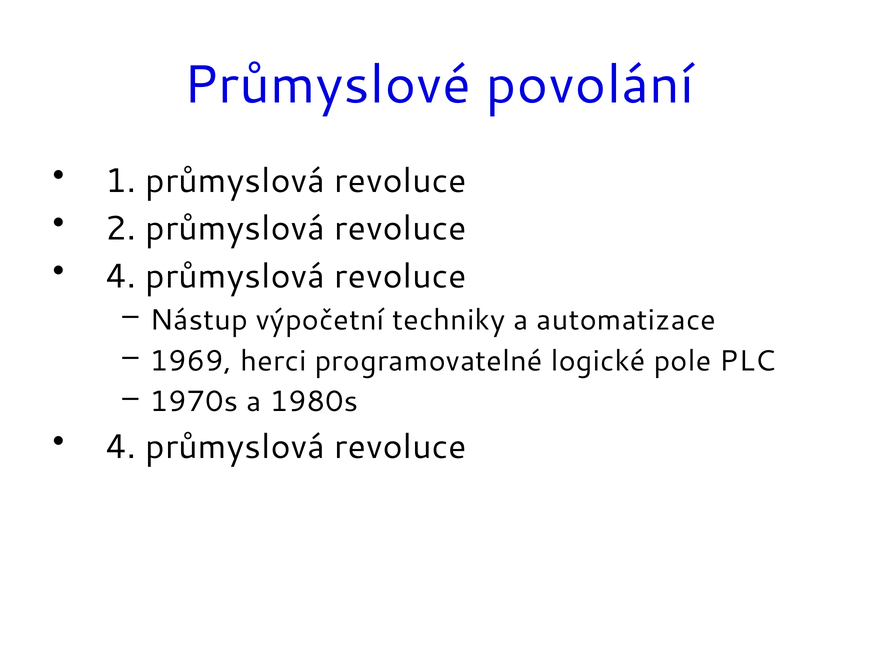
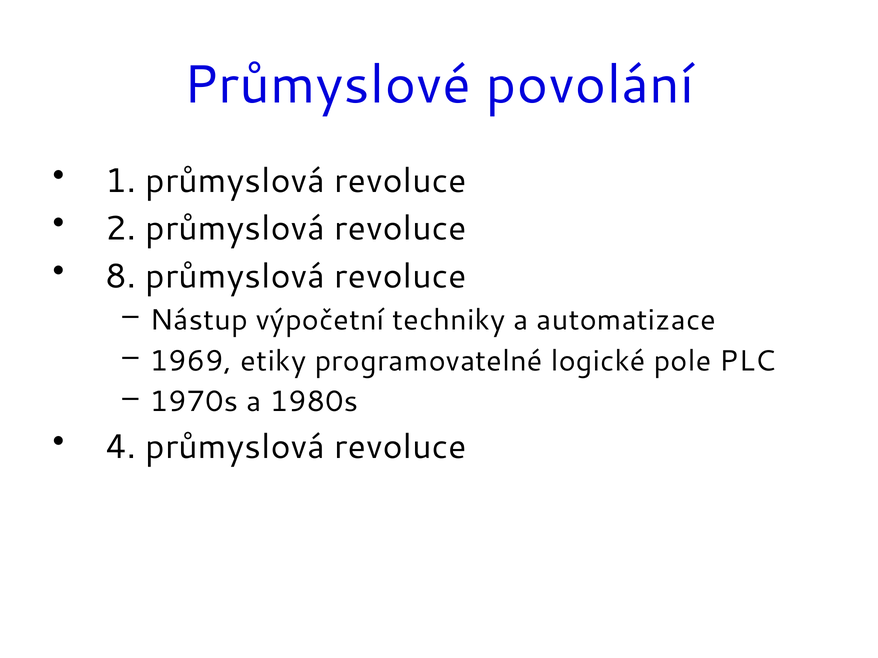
4: 4 -> 8 (121, 277)
herci: herci -> etiky (273, 361)
